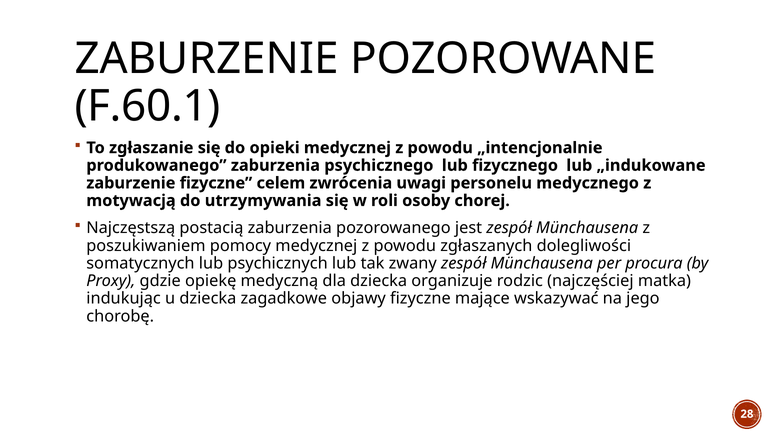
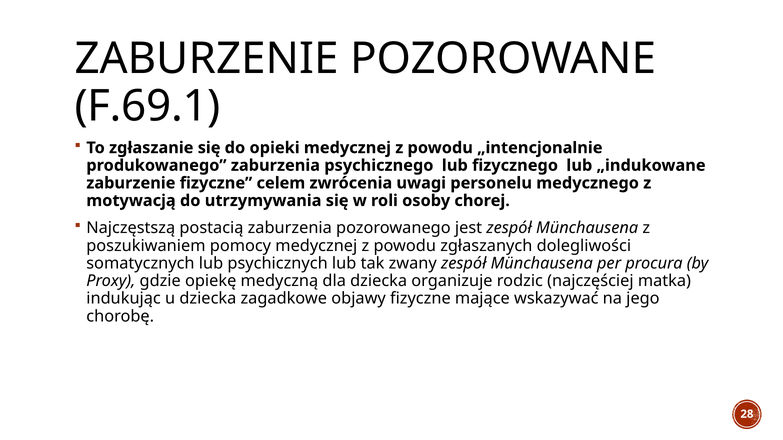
F.60.1: F.60.1 -> F.69.1 (148, 106)
